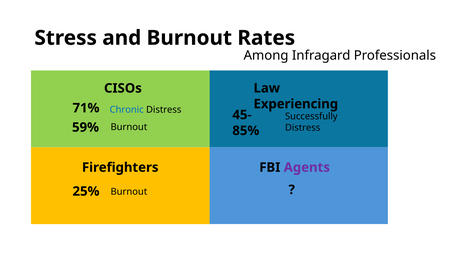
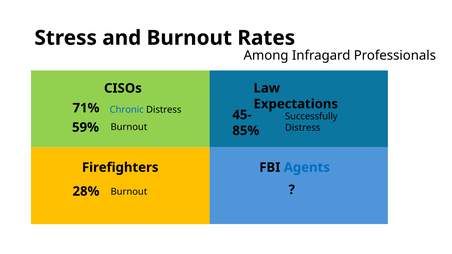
Experiencing: Experiencing -> Expectations (296, 104)
Agents colour: purple -> blue (307, 168)
25%: 25% -> 28% (86, 192)
